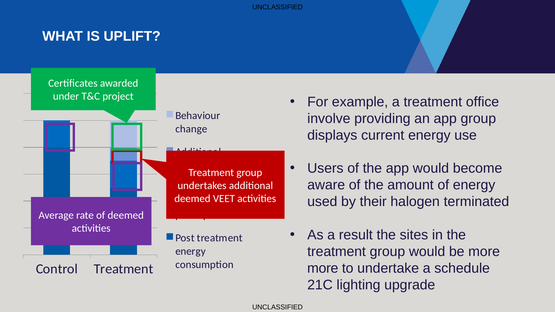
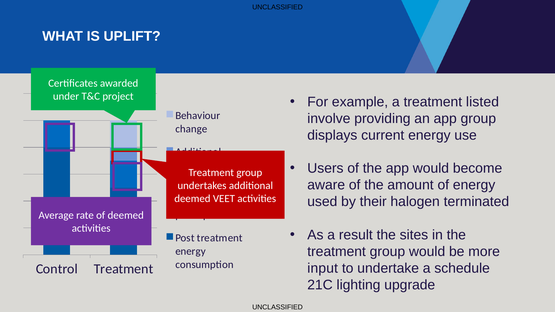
office: office -> listed (482, 102)
more: more -> input (323, 268)
